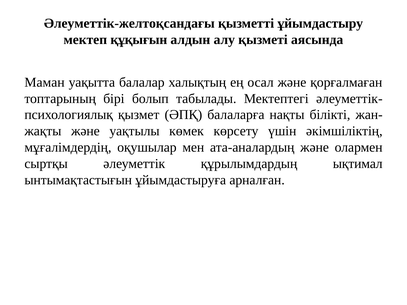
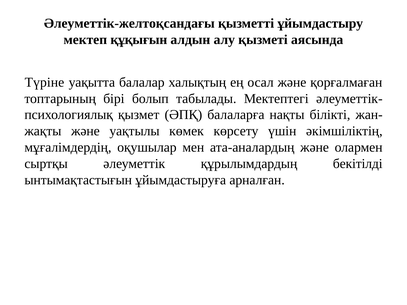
Маман: Маман -> Түріне (44, 82)
ықтимал: ықтимал -> бекітілді (358, 164)
